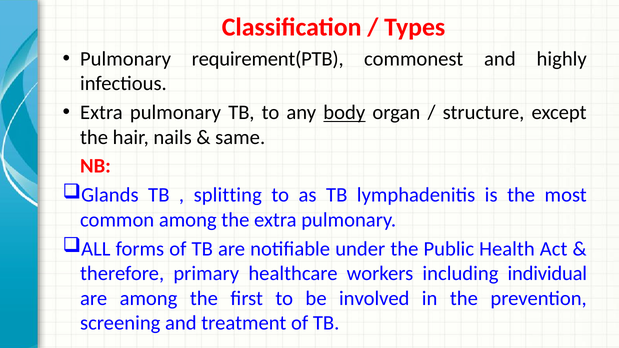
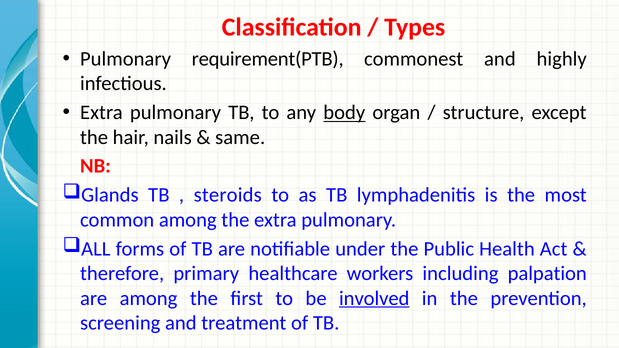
splitting: splitting -> steroids (228, 195)
individual: individual -> palpation (547, 274)
involved underline: none -> present (374, 298)
